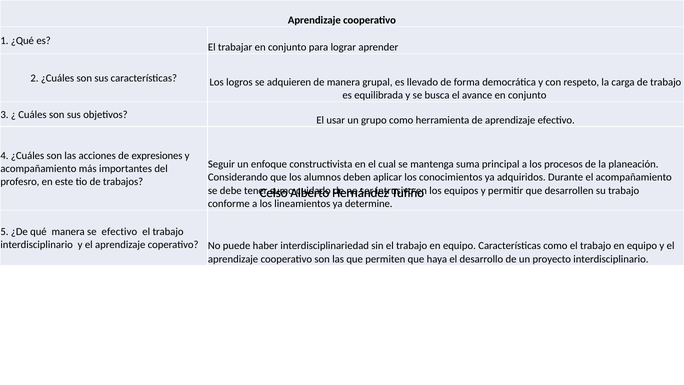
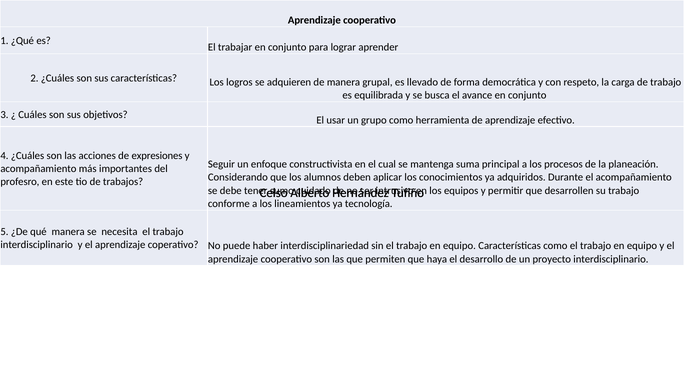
determine: determine -> tecnología (369, 204)
se efectivo: efectivo -> necesita (119, 231)
